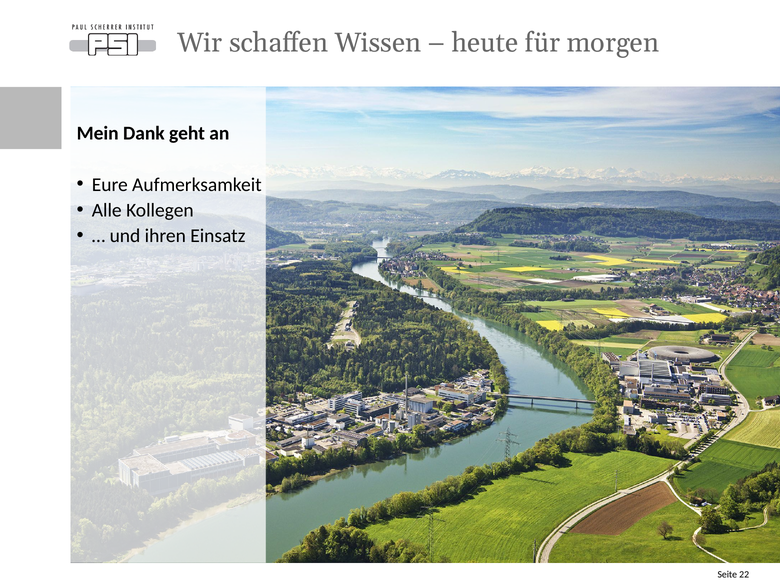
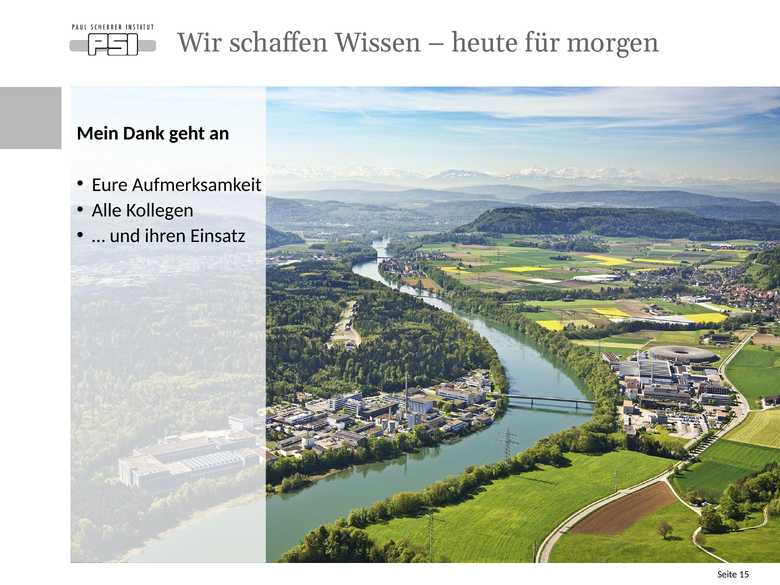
22: 22 -> 15 (744, 575)
